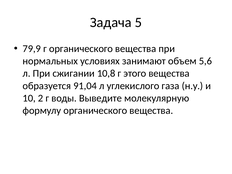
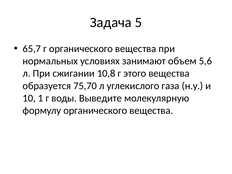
79,9: 79,9 -> 65,7 (32, 49)
91,04: 91,04 -> 75,70 (85, 86)
2: 2 -> 1 (41, 98)
